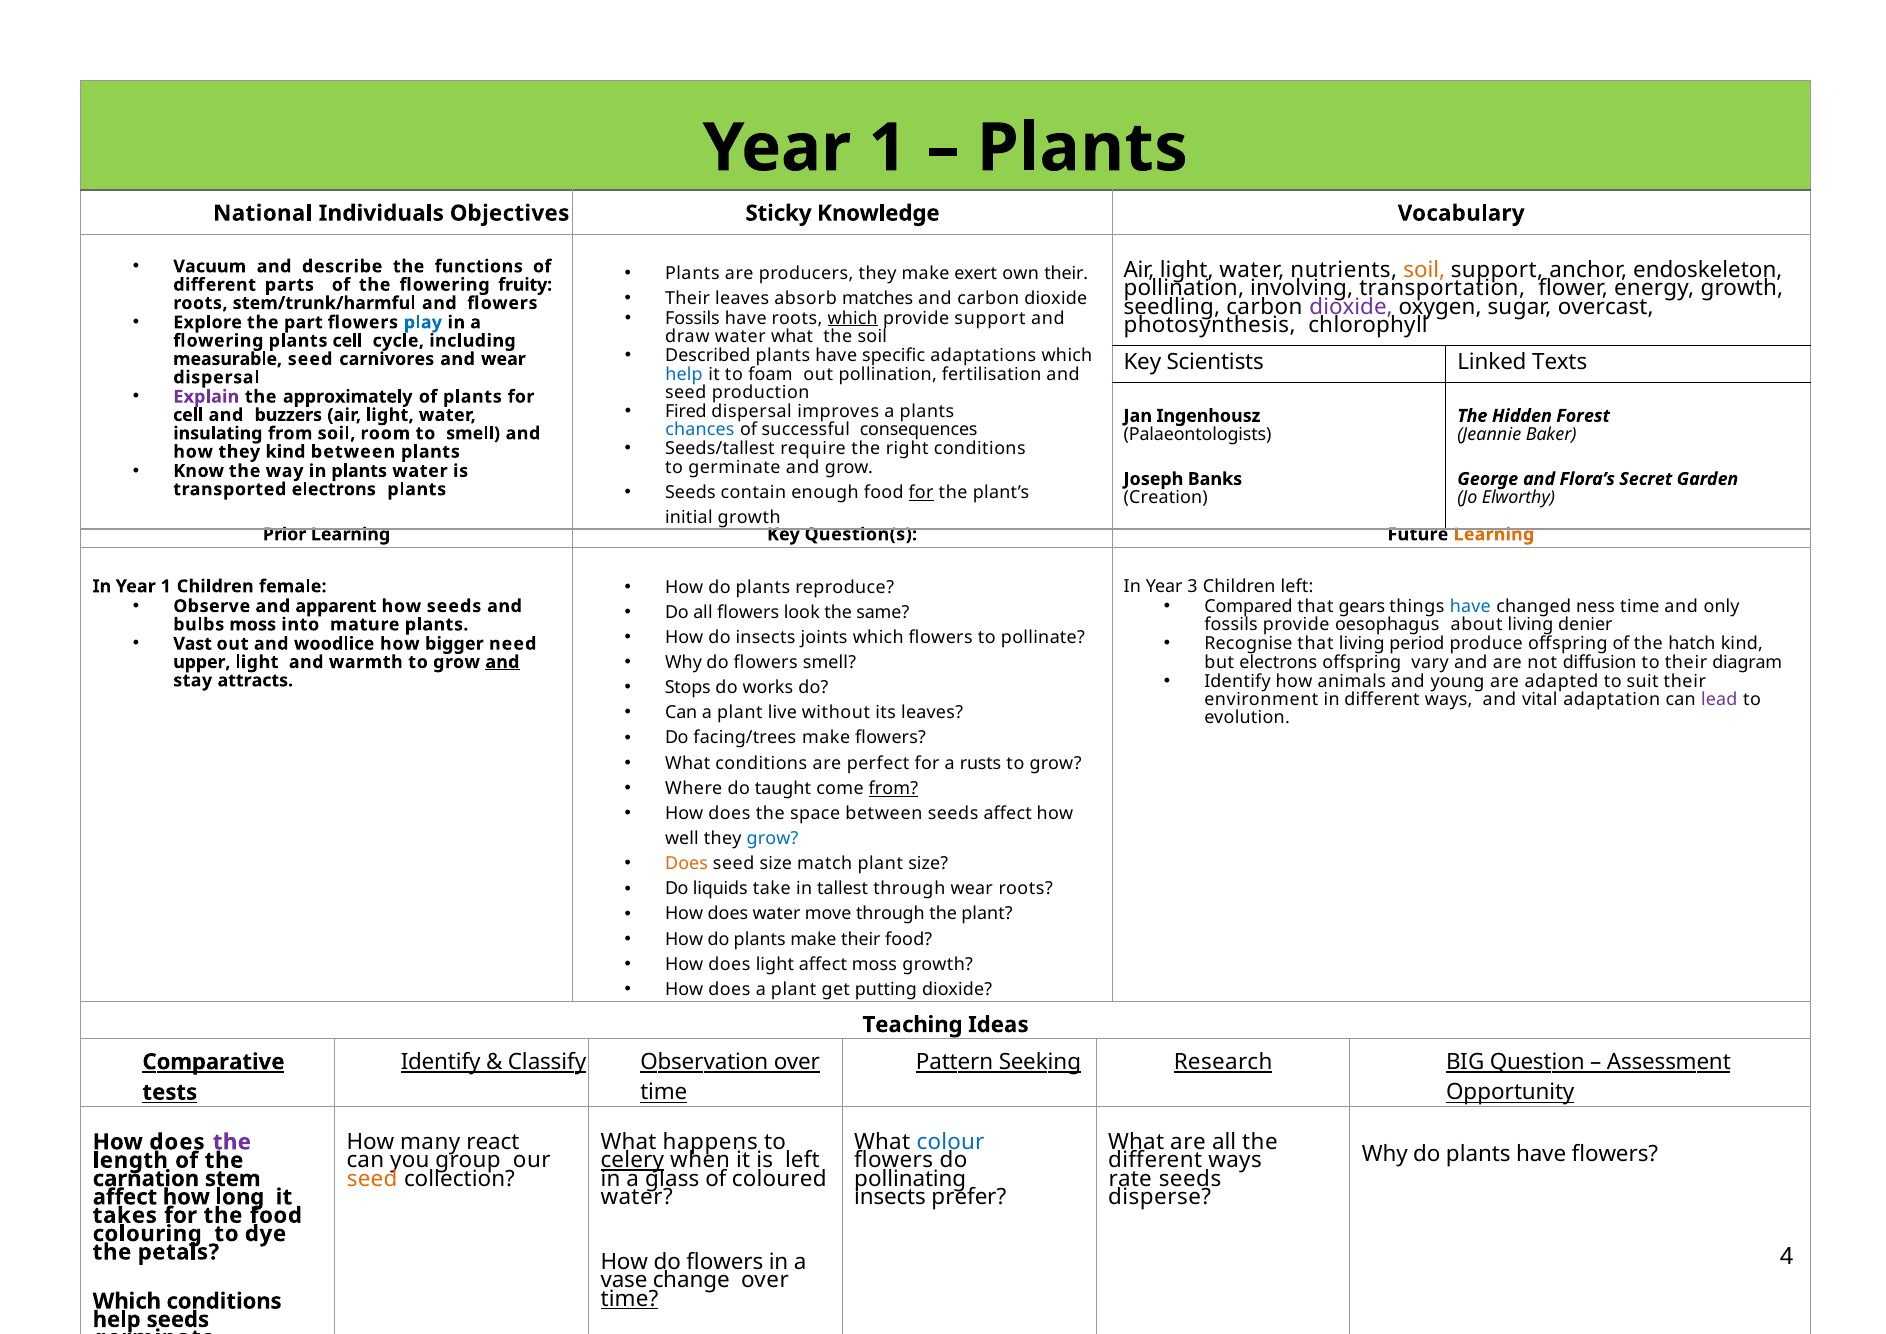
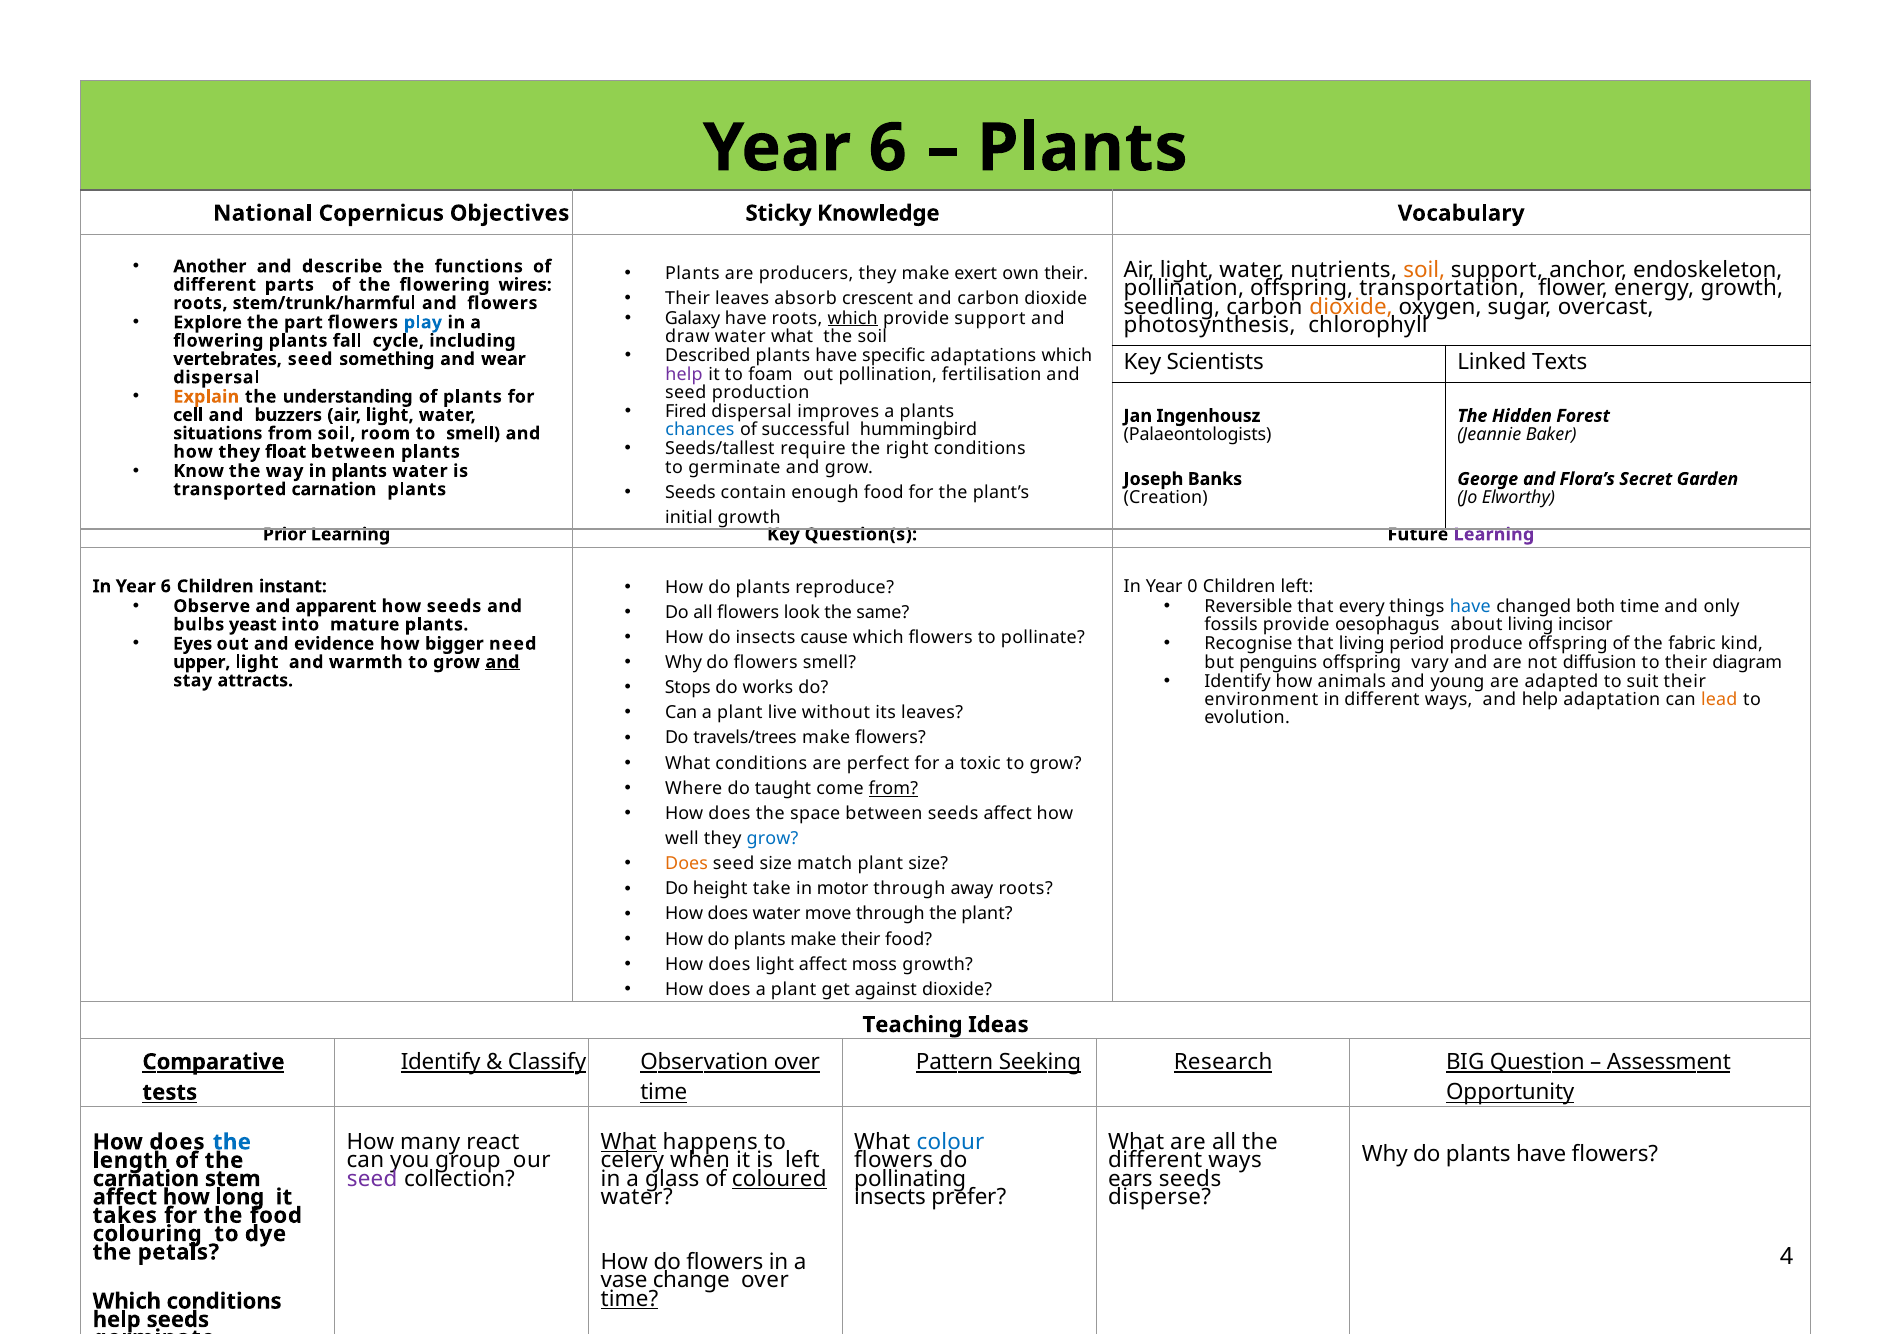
1: 1 -> 6 (888, 148)
Individuals: Individuals -> Copernicus (381, 213)
Vacuum: Vacuum -> Another (210, 266)
fruity: fruity -> wires (525, 285)
pollination involving: involving -> offspring (1302, 288)
matches: matches -> crescent (878, 298)
dioxide colour: purple -> orange (1351, 307)
Fossils: Fossils -> Galaxy (692, 318)
plants cell: cell -> fall (347, 341)
measurable: measurable -> vertebrates (228, 359)
carnivores: carnivores -> something (387, 359)
help colour: blue -> purple (684, 374)
Explain colour: purple -> orange (206, 397)
approximately: approximately -> understanding (348, 397)
consequences: consequences -> hummingbird (919, 430)
insulating: insulating -> situations (218, 433)
they kind: kind -> float (286, 452)
for underline: present -> none (921, 493)
transported electrons: electrons -> carnation (334, 489)
Learning colour: orange -> purple (1494, 534)
3: 3 -> 0 (1192, 586)
In Year 1: 1 -> 6 (166, 586)
female: female -> instant (293, 586)
Compared: Compared -> Reversible (1248, 606)
gears: gears -> every (1362, 606)
ness: ness -> both (1596, 606)
denier: denier -> incisor (1585, 624)
bulbs moss: moss -> yeast (253, 624)
joints: joints -> cause (824, 637)
Vast: Vast -> Eyes (193, 644)
woodlice: woodlice -> evidence (334, 644)
hatch: hatch -> fabric (1692, 644)
but electrons: electrons -> penguins (1278, 662)
and vital: vital -> help (1540, 700)
lead colour: purple -> orange (1719, 700)
facing/trees: facing/trees -> travels/trees (745, 738)
rusts: rusts -> toxic (980, 763)
liquids: liquids -> height (720, 889)
tallest: tallest -> motor (843, 889)
through wear: wear -> away (972, 889)
putting: putting -> against (886, 990)
What underline: none -> present (628, 1142)
the colour: purple -> blue (232, 1142)
celery underline: present -> none (632, 1160)
seed colour: orange -> purple (372, 1179)
coloured underline: none -> present (779, 1179)
rate: rate -> ears (1130, 1179)
